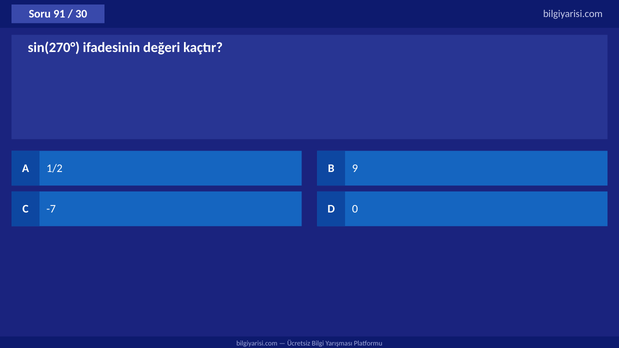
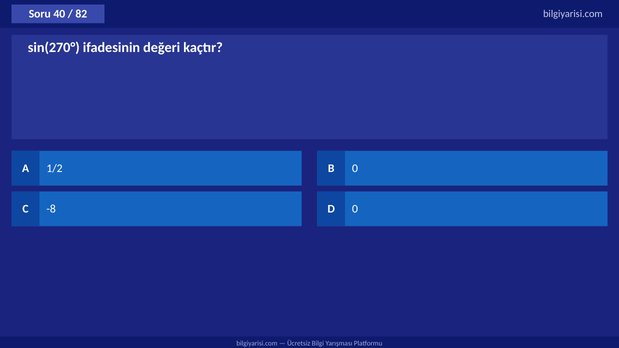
91: 91 -> 40 (59, 14)
30: 30 -> 82 (81, 14)
B 9: 9 -> 0 (355, 168)
-7: -7 -> -8 (51, 209)
